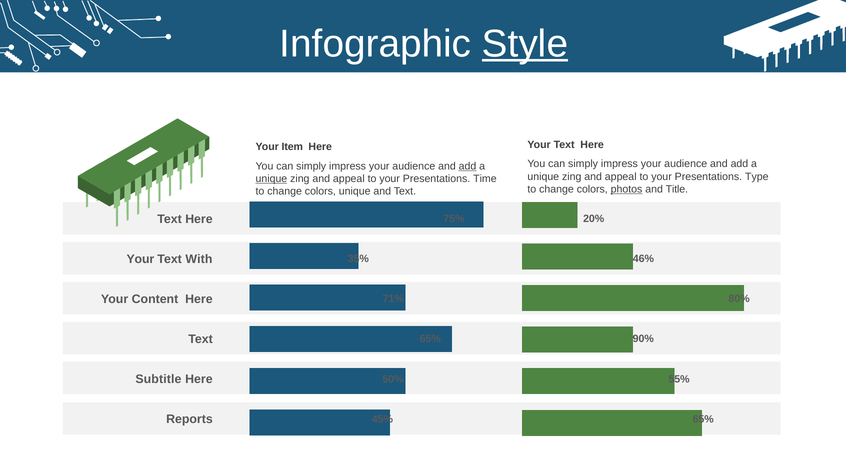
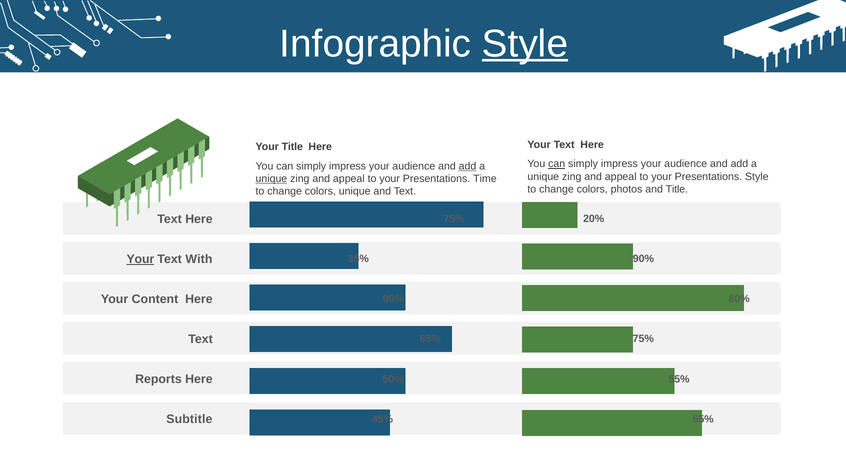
Your Item: Item -> Title (292, 147)
can underline: none -> present (557, 164)
Presentations Type: Type -> Style (757, 177)
photos underline: present -> none (627, 189)
Your underline: none -> present (140, 259)
46%: 46% -> 90% (643, 259)
71%: 71% -> 90% (393, 299)
90%: 90% -> 75% (643, 339)
Subtitle: Subtitle -> Reports (158, 379)
Reports: Reports -> Subtitle (189, 419)
